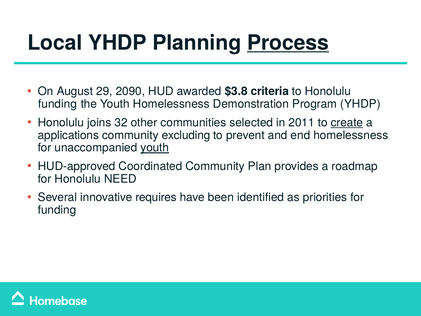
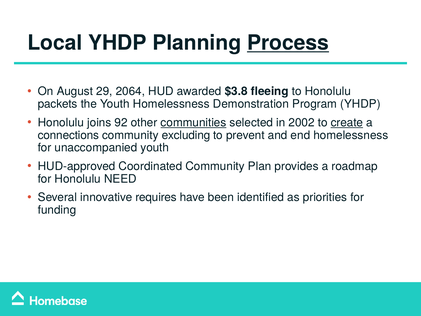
2090: 2090 -> 2064 (130, 91)
criteria: criteria -> fleeing (270, 91)
funding: funding -> packets (58, 104)
32: 32 -> 92 (121, 122)
communities underline: none -> present (193, 122)
2011: 2011 -> 2002 (302, 122)
applications: applications -> connections (68, 135)
youth underline: present -> none (155, 148)
